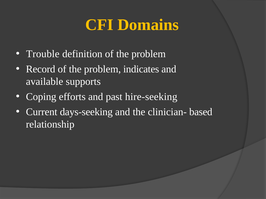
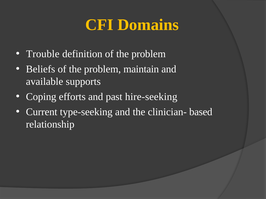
Record: Record -> Beliefs (41, 69)
indicates: indicates -> maintain (141, 69)
days-seeking: days-seeking -> type-seeking (86, 112)
